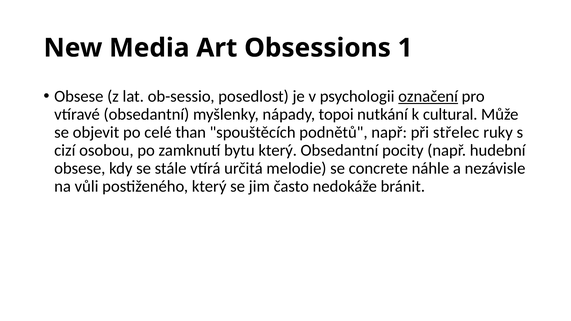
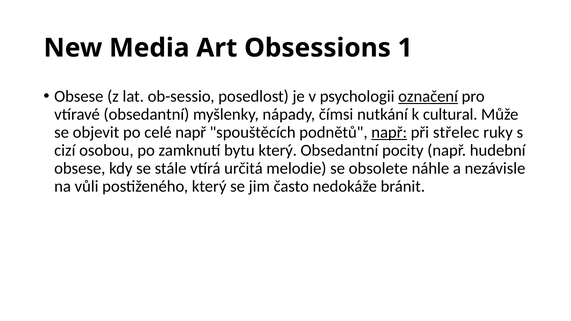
topoi: topoi -> čímsi (336, 115)
celé than: than -> např (191, 133)
např underline: none -> present (389, 133)
concrete: concrete -> obsolete (378, 168)
